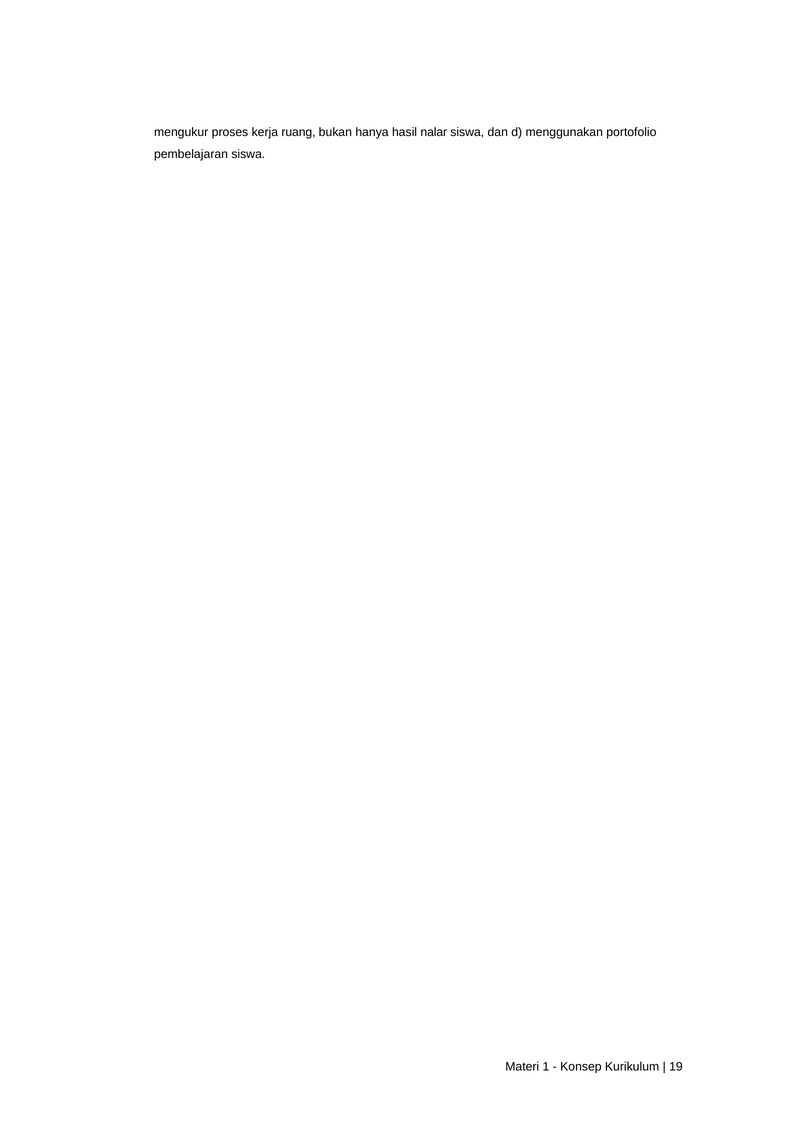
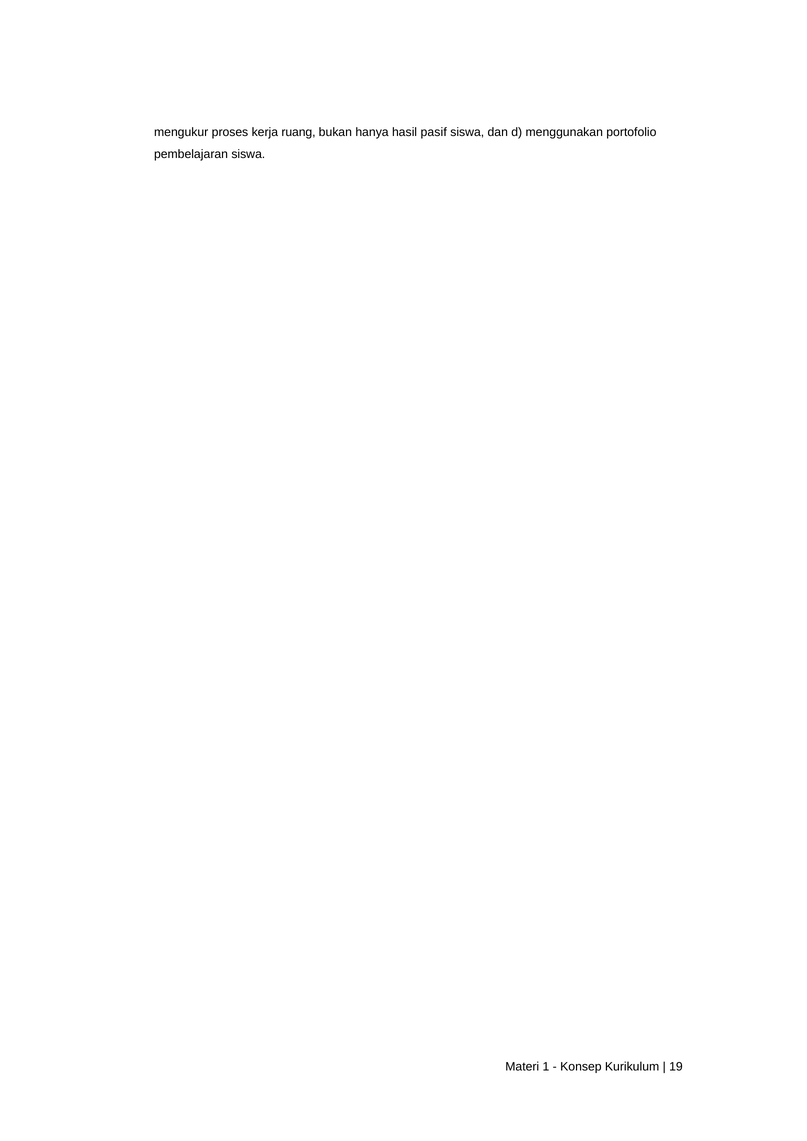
nalar: nalar -> pasif (434, 132)
